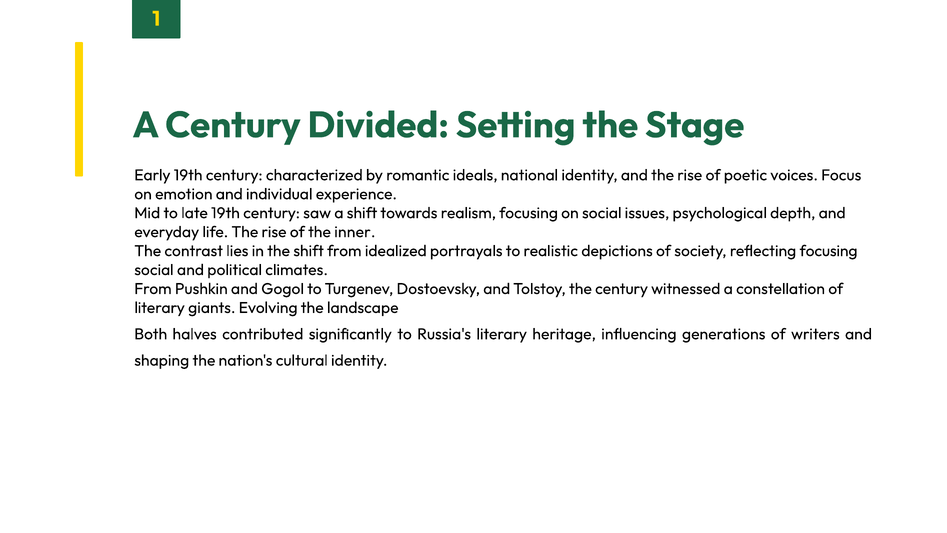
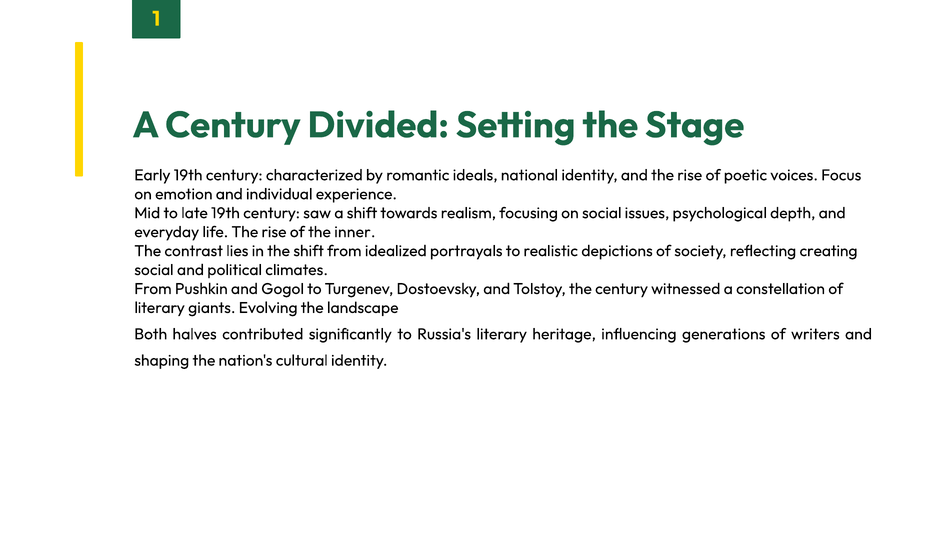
reflecting focusing: focusing -> creating (828, 251)
